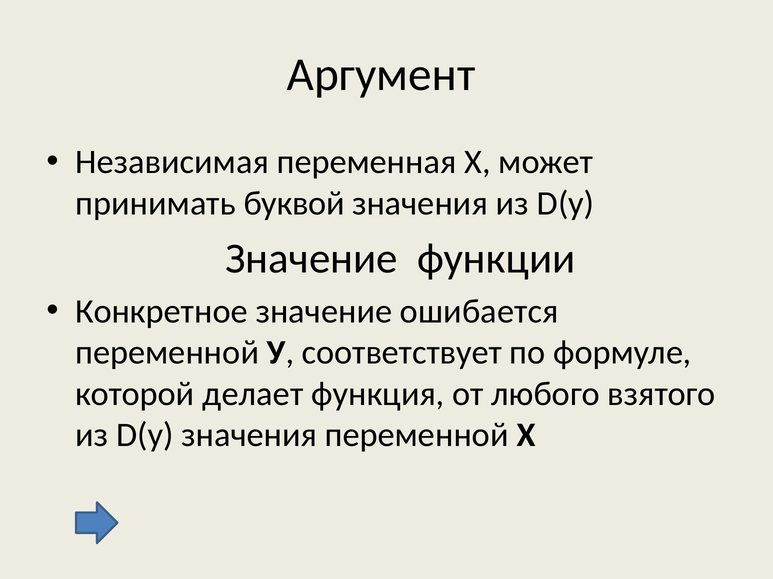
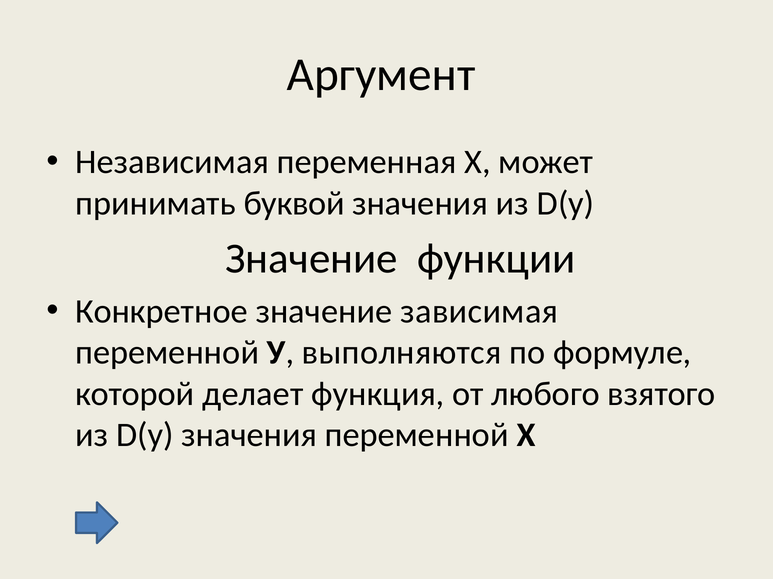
ошибается: ошибается -> зависимая (479, 312)
соответствует: соответствует -> выполняются (402, 353)
